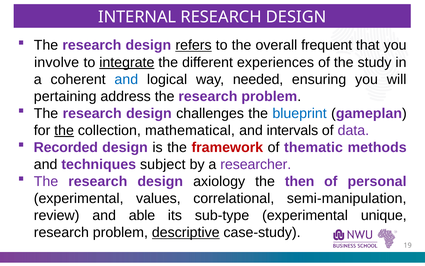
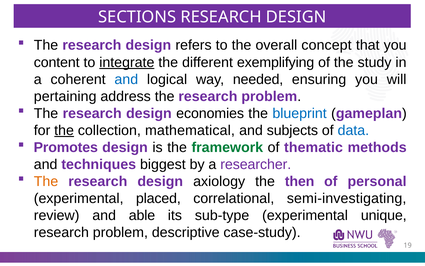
INTERNAL: INTERNAL -> SECTIONS (137, 17)
refers underline: present -> none (194, 45)
frequent: frequent -> concept (327, 45)
involve: involve -> content (57, 62)
experiences: experiences -> exemplifying (276, 62)
challenges: challenges -> economies (210, 113)
intervals: intervals -> subjects (292, 130)
data colour: purple -> blue (353, 130)
Recorded: Recorded -> Promotes (66, 147)
framework colour: red -> green (227, 147)
subject: subject -> biggest (163, 164)
The colour: purple -> orange (46, 181)
values: values -> placed (158, 198)
semi-manipulation: semi-manipulation -> semi-investigating (347, 198)
descriptive underline: present -> none (186, 232)
